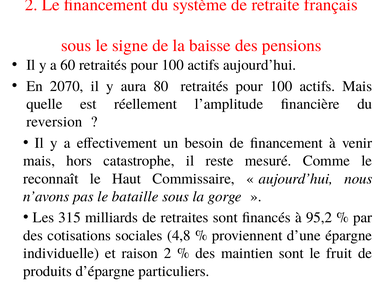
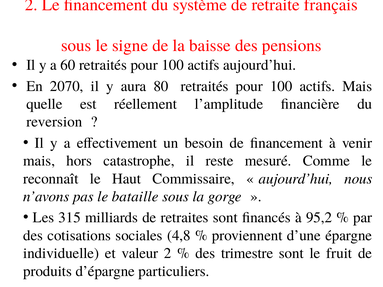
raison: raison -> valeur (140, 254)
maintien: maintien -> trimestre (247, 254)
